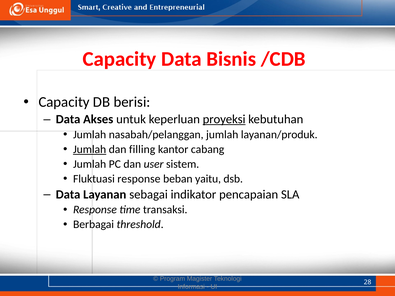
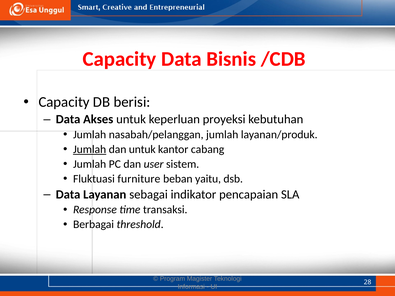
proyeksi underline: present -> none (224, 119)
dan filling: filling -> untuk (142, 150)
Fluktuasi response: response -> furniture (139, 179)
